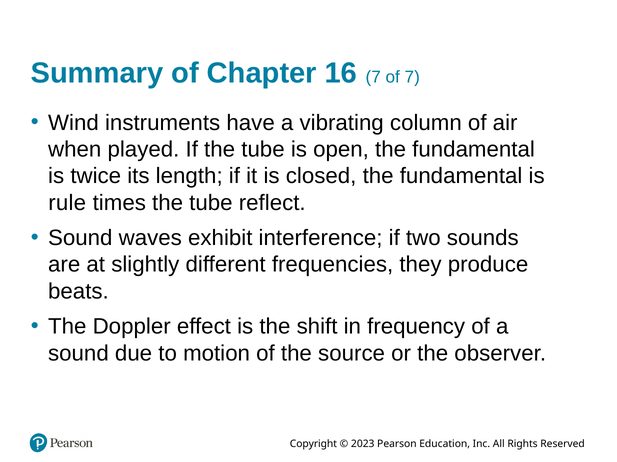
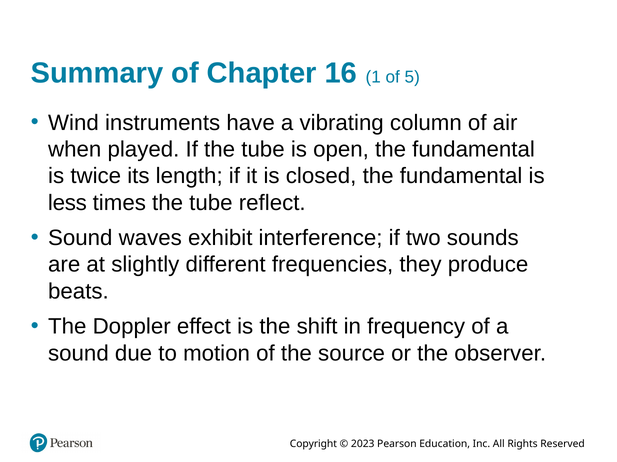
16 7: 7 -> 1 (373, 77)
of 7: 7 -> 5 (412, 77)
rule: rule -> less (67, 203)
